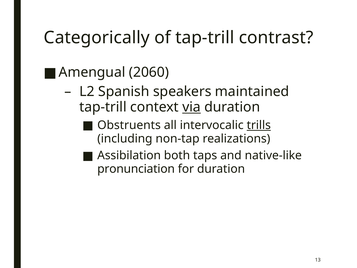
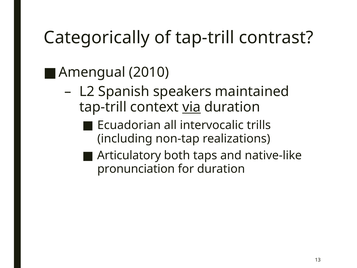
2060: 2060 -> 2010 (149, 72)
Obstruents: Obstruents -> Ecuadorian (129, 125)
trills underline: present -> none (259, 125)
Assibilation: Assibilation -> Articulatory (129, 155)
